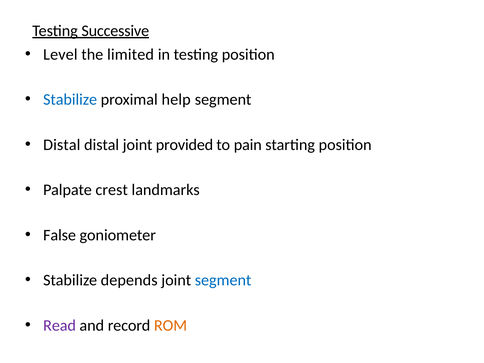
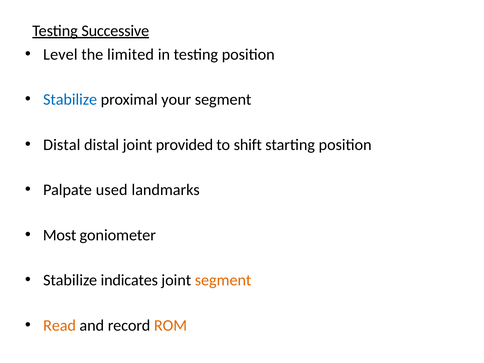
help: help -> your (176, 100)
pain: pain -> shift (248, 145)
crest: crest -> used (112, 190)
False: False -> Most (60, 235)
depends: depends -> indicates (129, 280)
segment colour: blue -> orange (223, 280)
Read colour: purple -> orange (60, 325)
